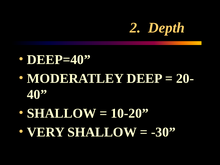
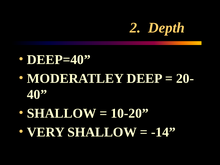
-30: -30 -> -14 (163, 132)
